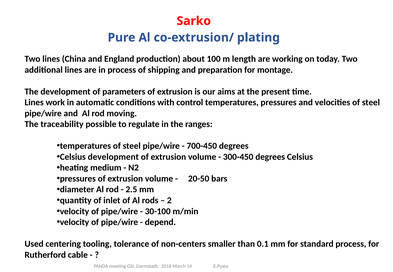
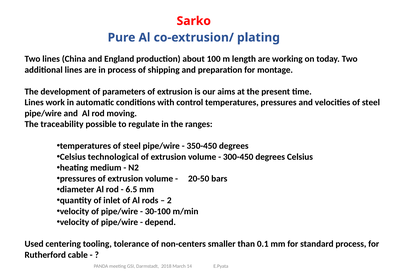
700-450: 700-450 -> 350-450 (202, 146)
Celsius development: development -> technological (113, 157)
2.5: 2.5 -> 6.5 (131, 190)
